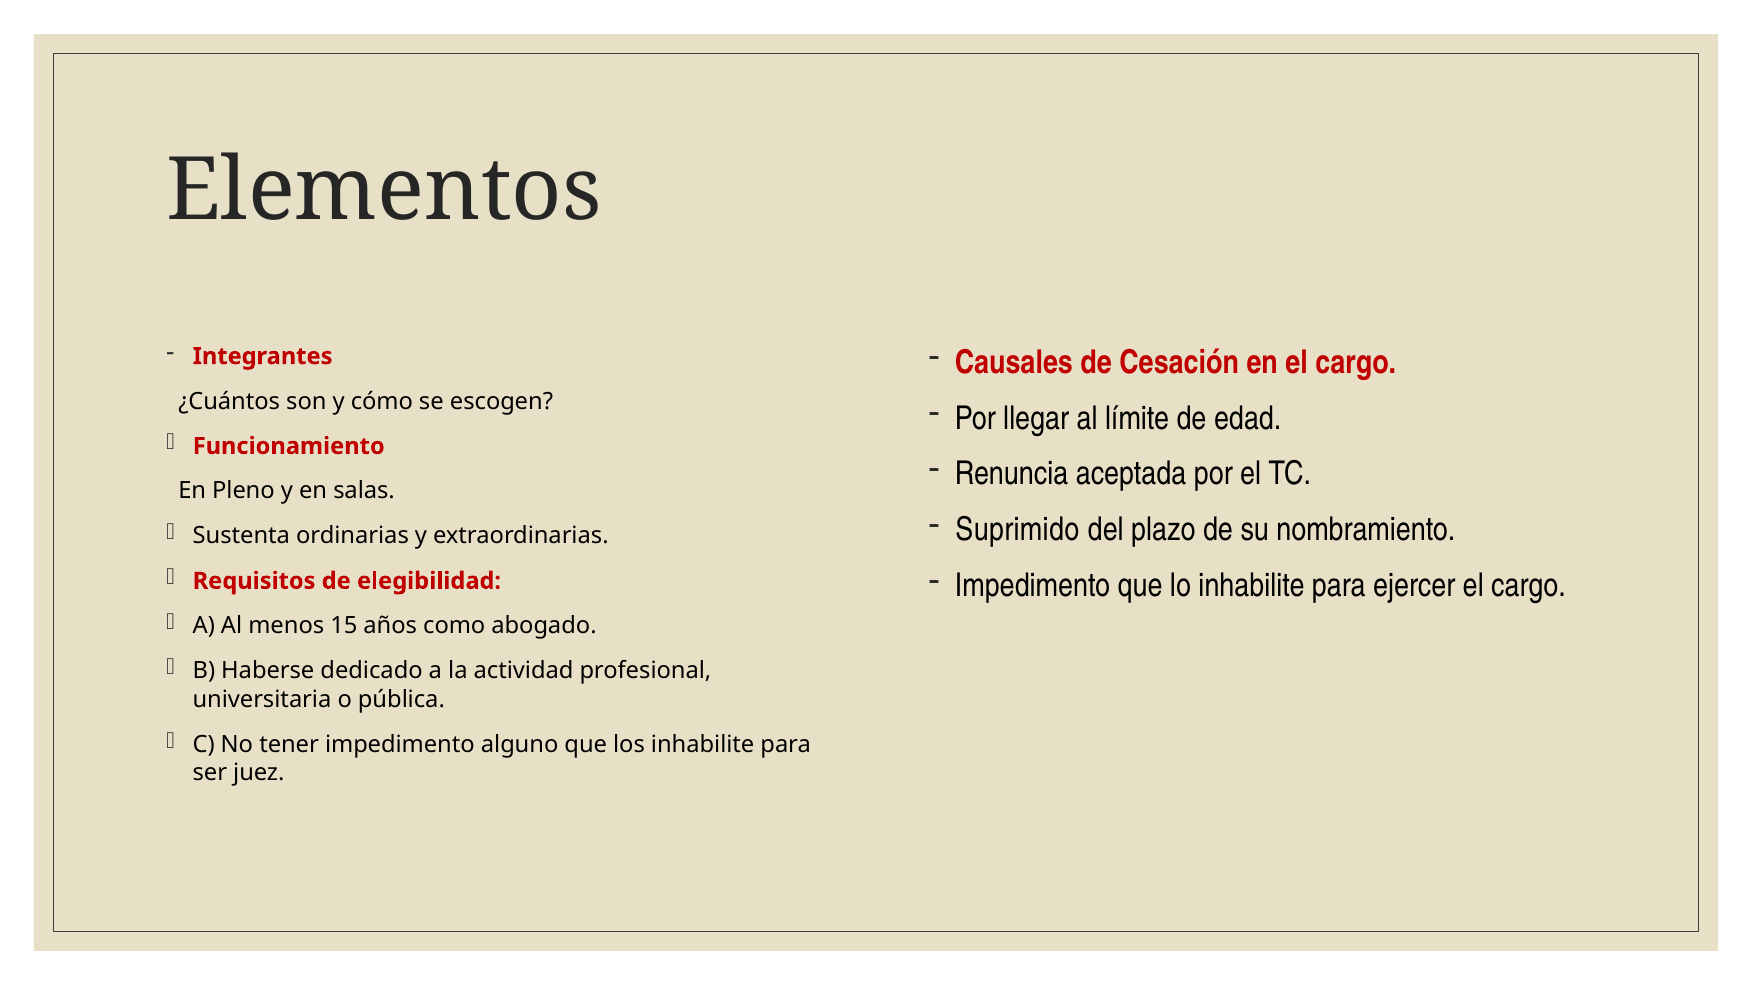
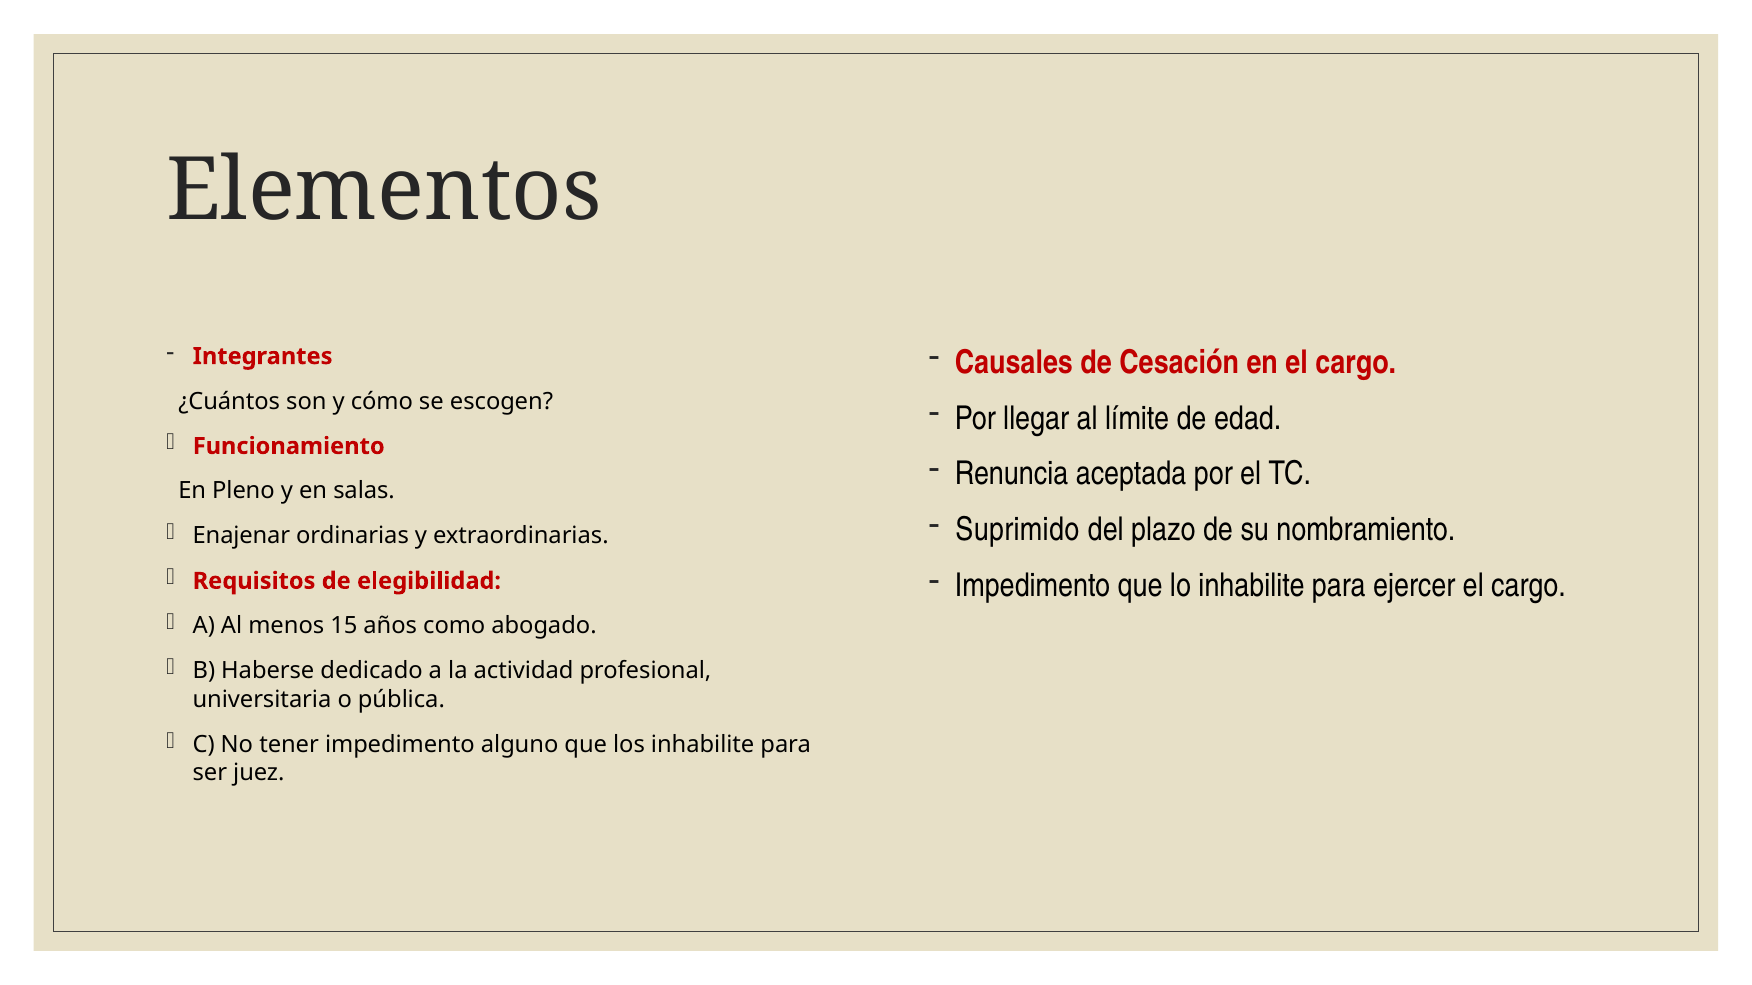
Sustenta: Sustenta -> Enajenar (241, 536)
